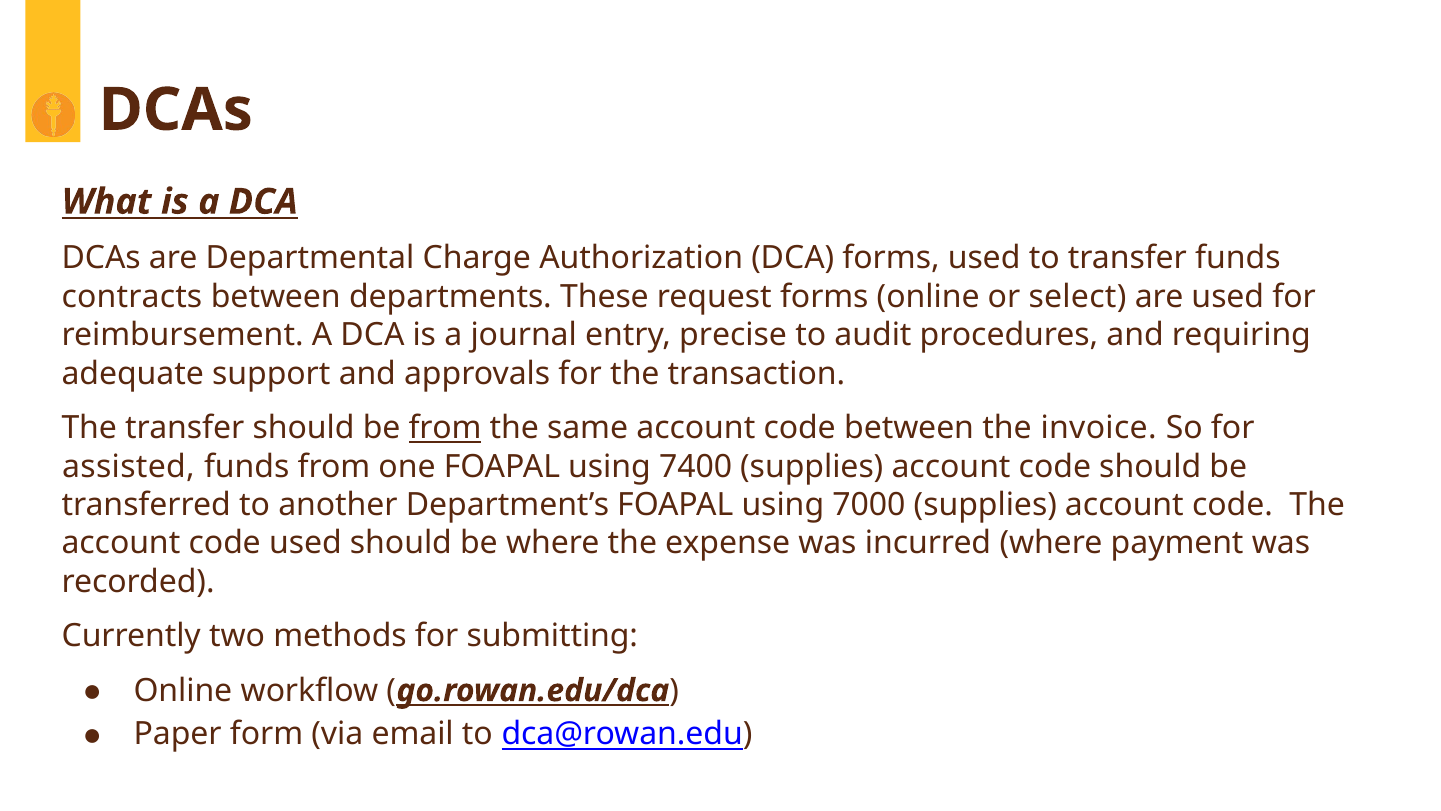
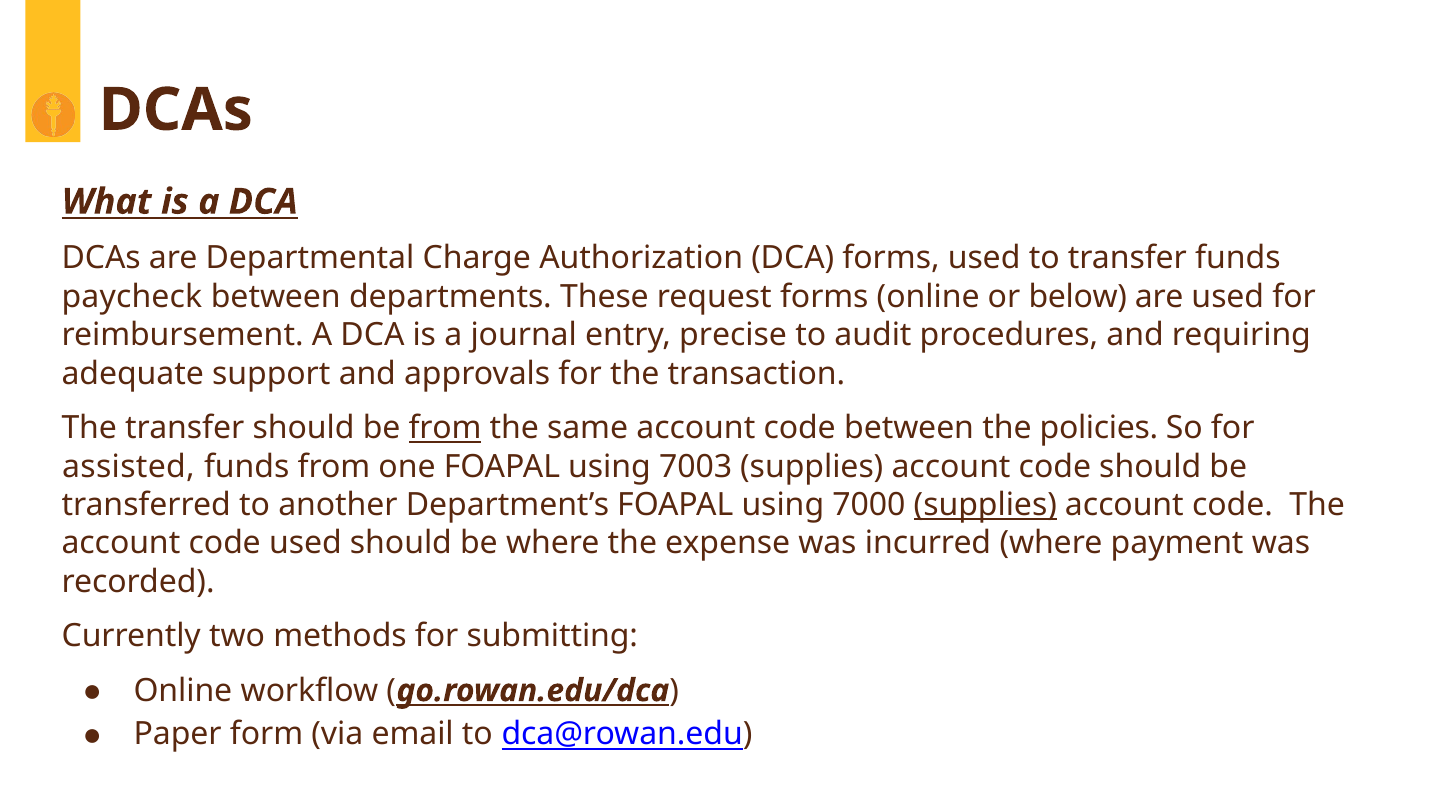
contracts: contracts -> paycheck (132, 297)
select: select -> below (1078, 297)
invoice: invoice -> policies (1099, 428)
7400: 7400 -> 7003 (696, 466)
supplies underline: none -> present (985, 505)
